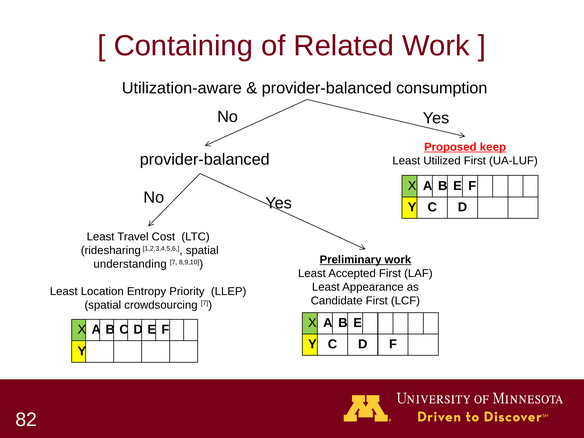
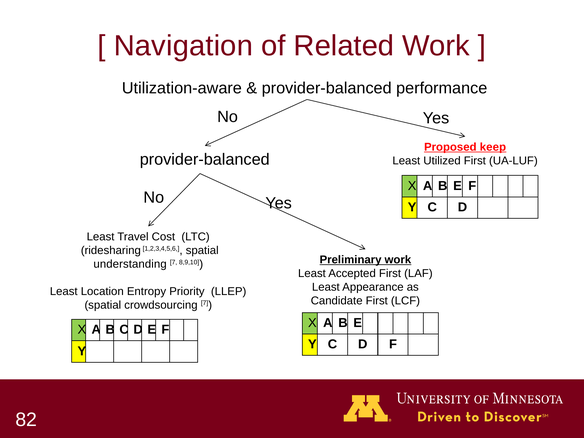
Containing: Containing -> Navigation (183, 46)
consumption: consumption -> performance (442, 88)
